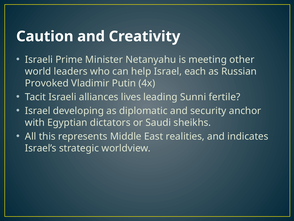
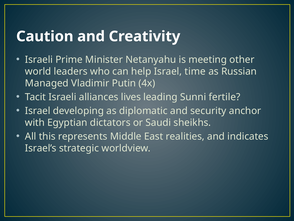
each: each -> time (195, 71)
Provoked: Provoked -> Managed (47, 83)
